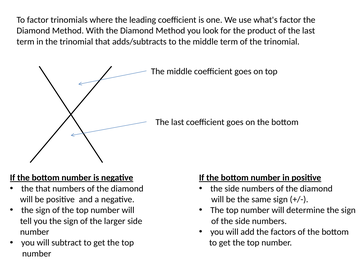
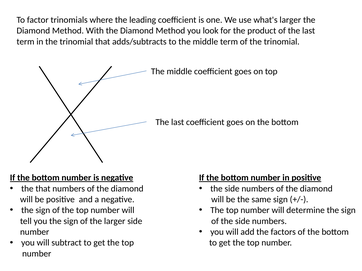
what's factor: factor -> larger (290, 20)
